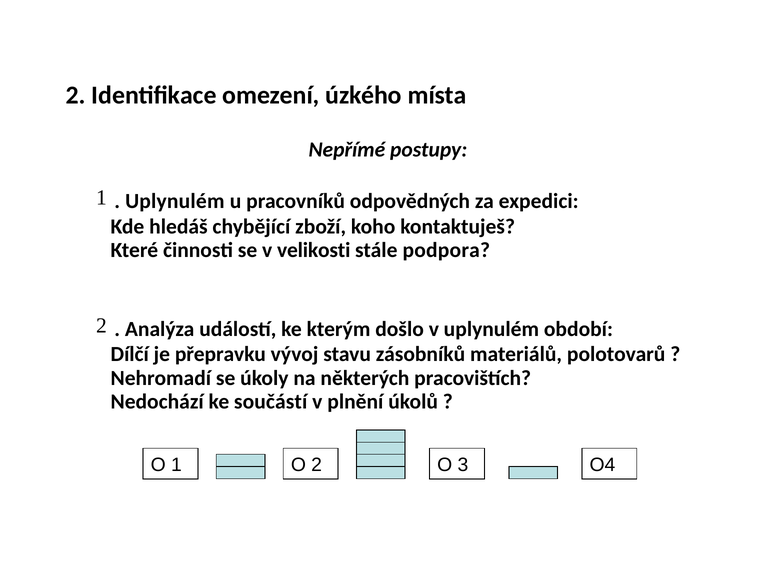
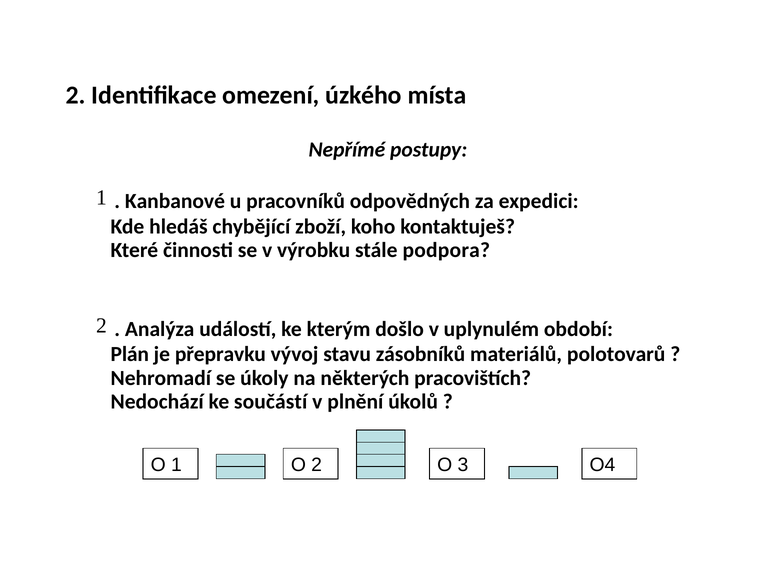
Uplynulém: Uplynulém -> Kanbanové (175, 201)
velikosti: velikosti -> výrobku (314, 250)
Dílčí: Dílčí -> Plán (130, 355)
